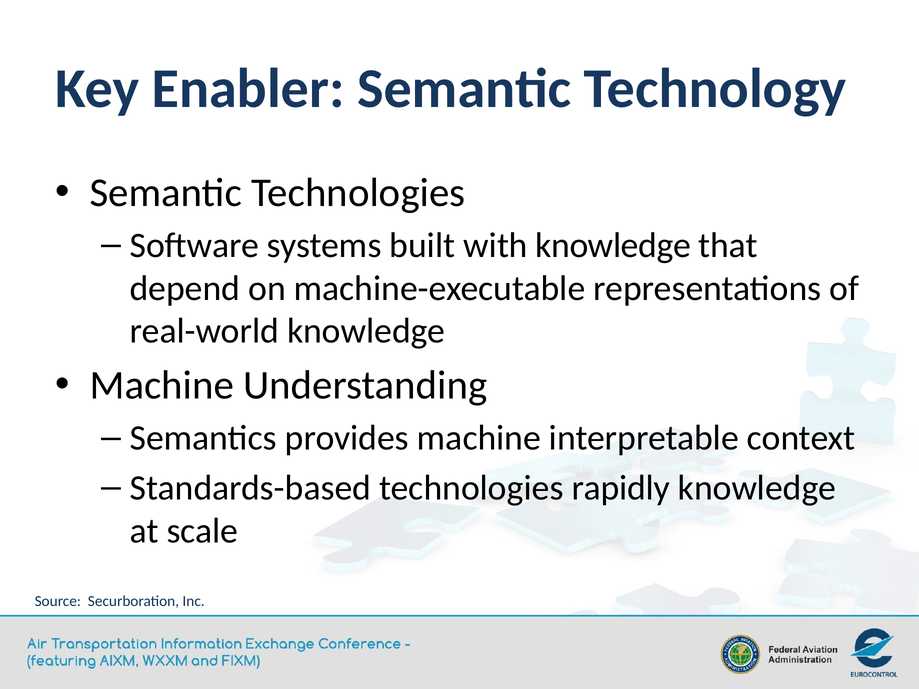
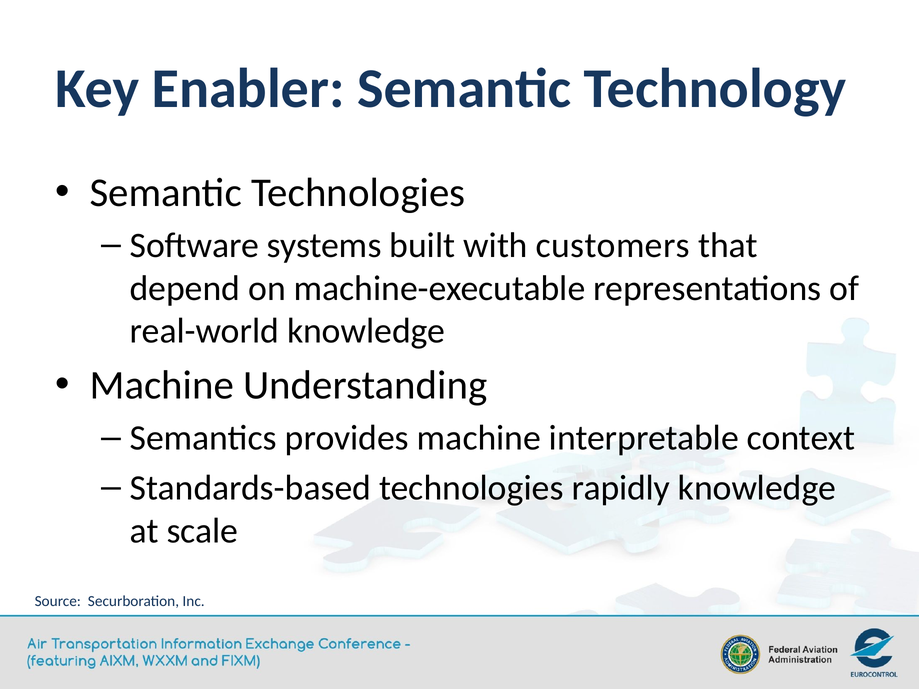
with knowledge: knowledge -> customers (613, 246)
